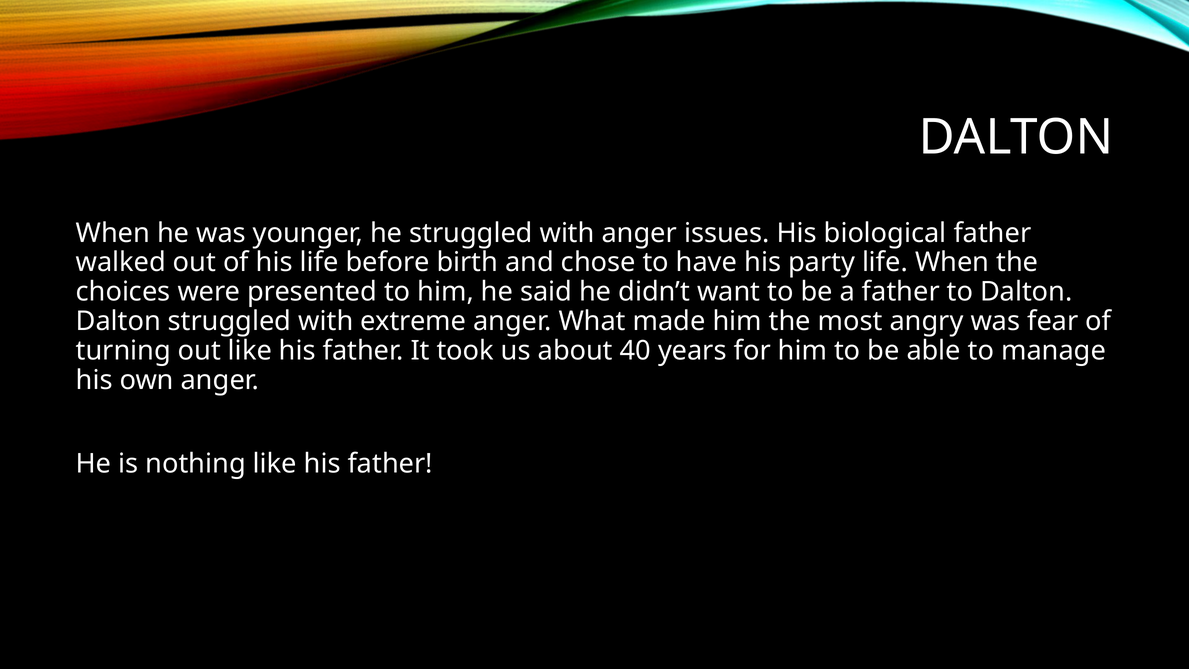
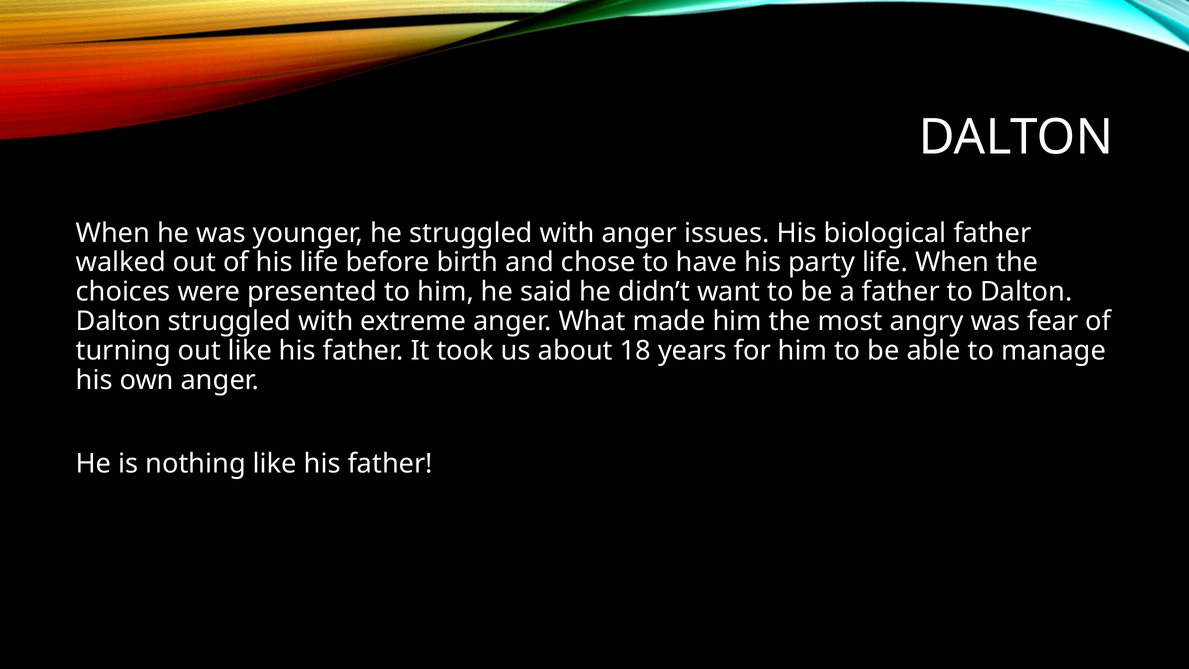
40: 40 -> 18 (635, 351)
